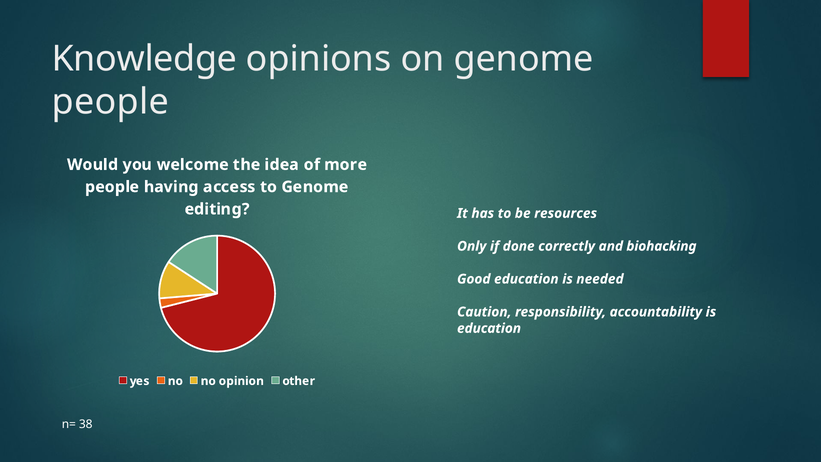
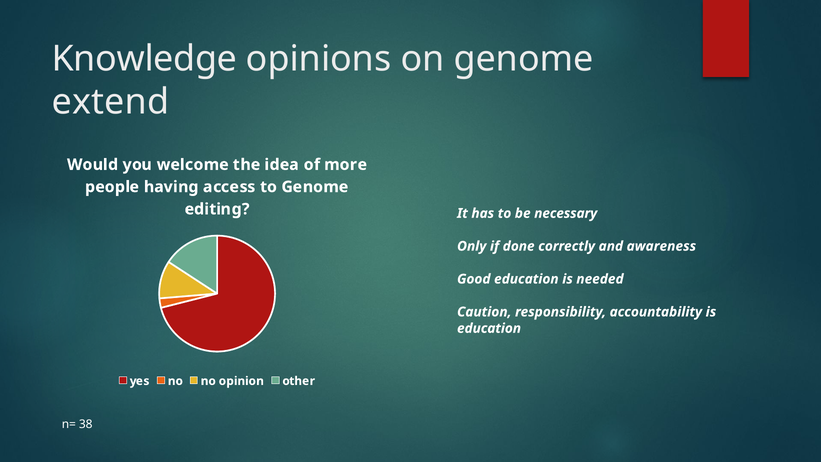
people: people -> extend (111, 102)
resources: resources -> necessary (566, 213)
biohacking: biohacking -> awareness (661, 246)
